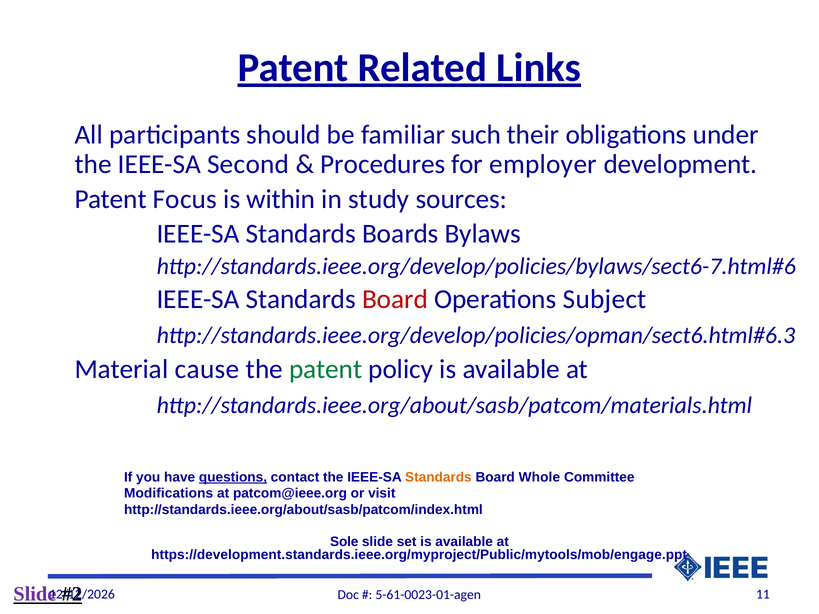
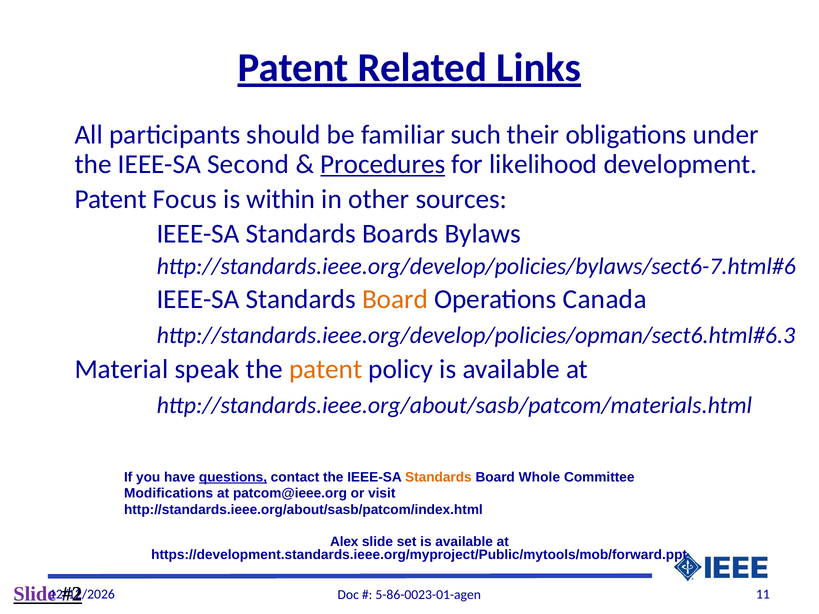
Procedures underline: none -> present (383, 164)
employer: employer -> likelihood (543, 164)
study: study -> other (379, 199)
Board colour: red -> orange (395, 299)
Subject: Subject -> Canada (605, 299)
cause: cause -> speak (207, 369)
patent colour: green -> orange (326, 369)
Sole: Sole -> Alex (344, 542)
https://development.standards.ieee.org/myproject/Public/mytools/mob/engage.ppt: https://development.standards.ieee.org/myproject/Public/mytools/mob/engage.ppt -> https://development.standards.ieee.org/myproject/Public/mytools/mob/forward.ppt (419, 555)
5-61-0023-01-agen: 5-61-0023-01-agen -> 5-86-0023-01-agen (428, 595)
